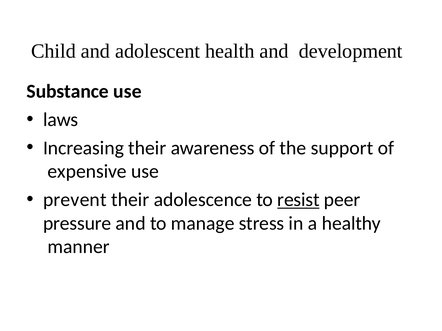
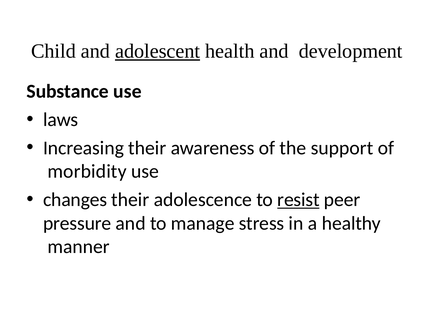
adolescent underline: none -> present (158, 51)
expensive: expensive -> morbidity (87, 172)
prevent: prevent -> changes (75, 200)
